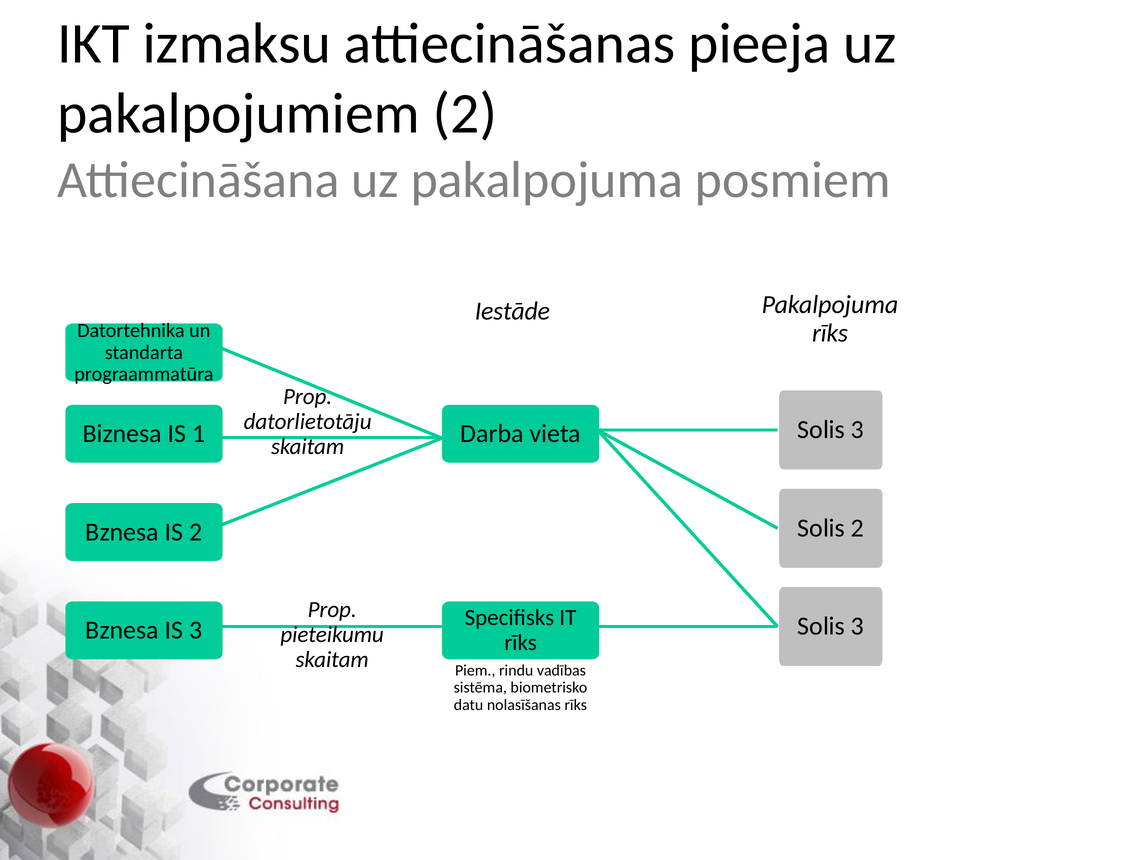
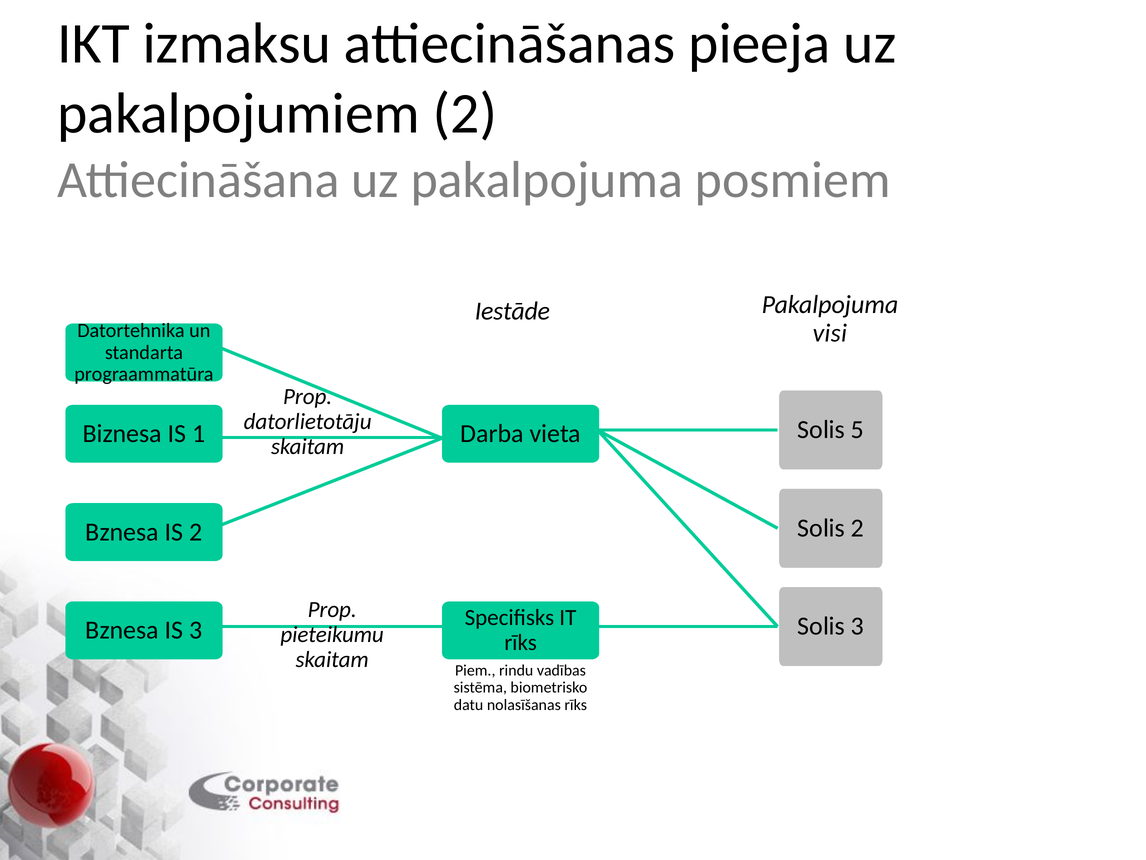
rīks: rīks -> visi (830, 333)
3: 3 -> 5 (857, 429)
